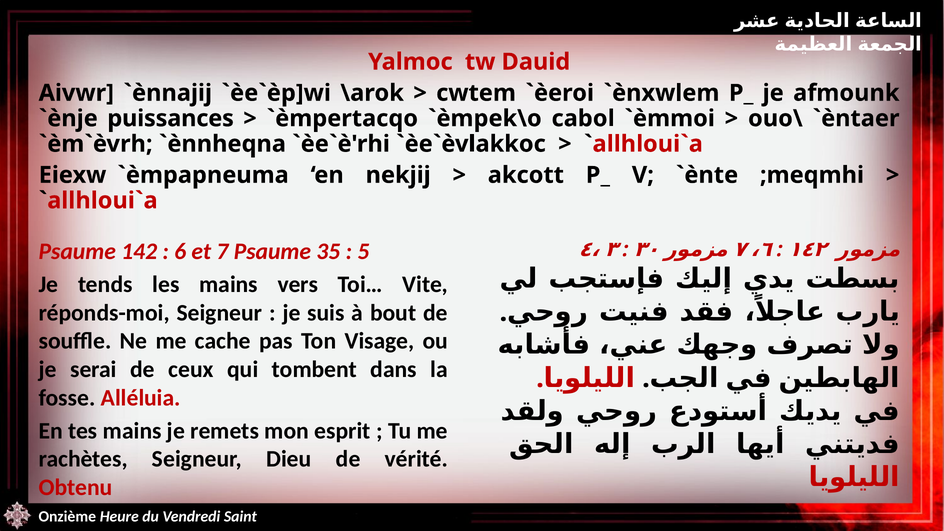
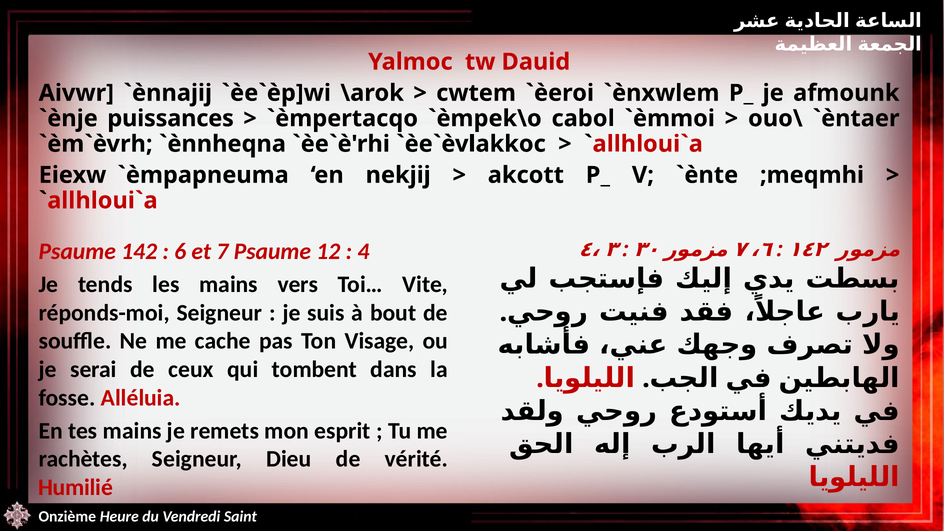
35: 35 -> 12 (328, 251)
5: 5 -> 4 (363, 251)
Obtenu: Obtenu -> Humilié (76, 487)
